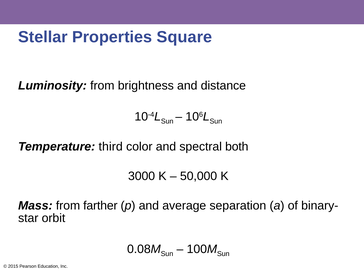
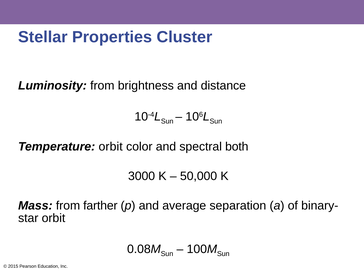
Square: Square -> Cluster (185, 37)
Temperature third: third -> orbit (111, 147)
